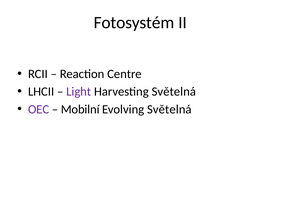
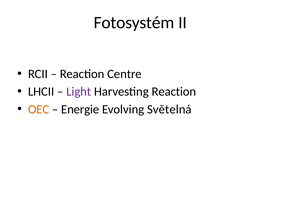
Harvesting Světelná: Světelná -> Reaction (174, 92)
OEC colour: purple -> orange (39, 109)
Mobilní: Mobilní -> Energie (80, 109)
